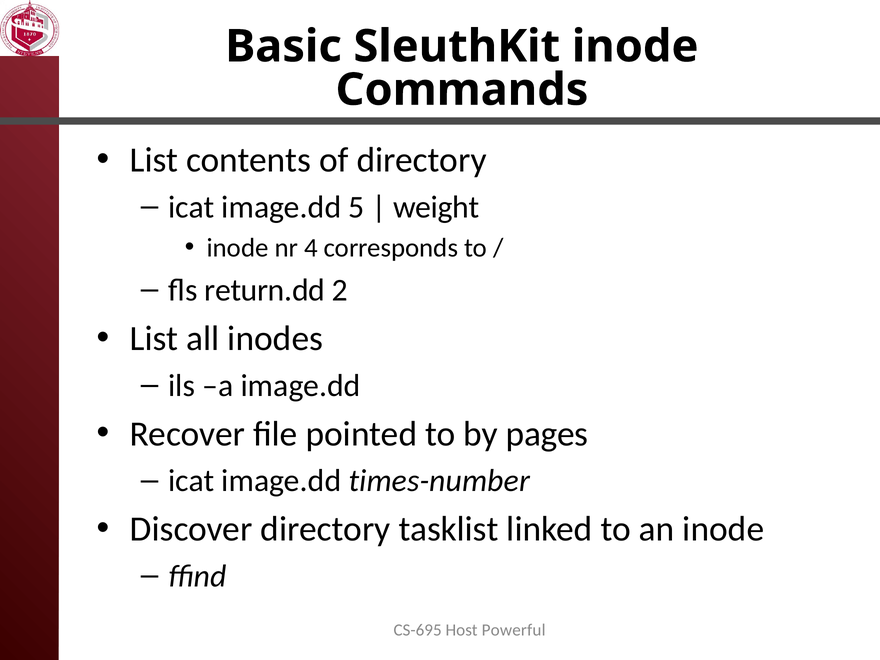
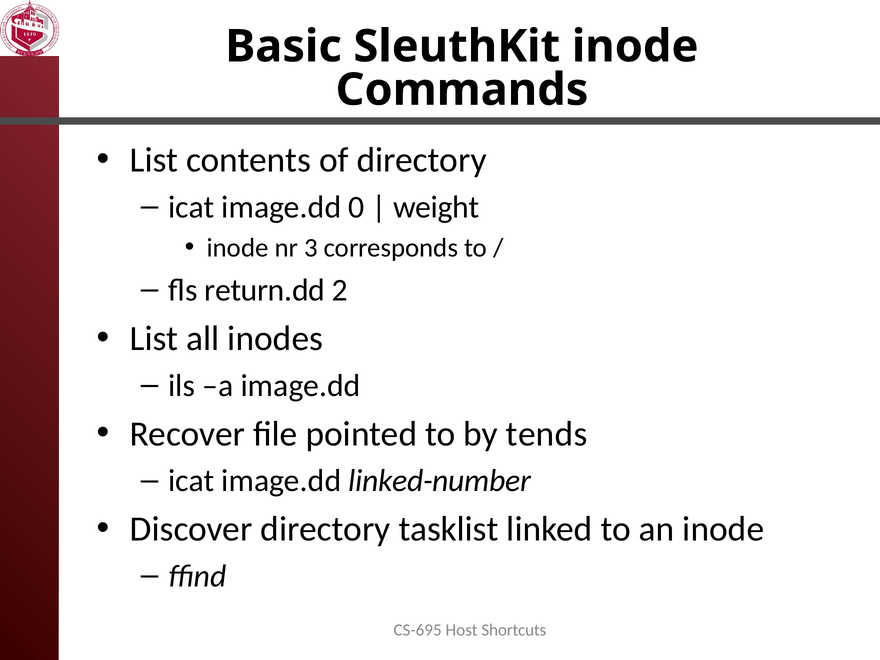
5: 5 -> 0 (356, 207)
4: 4 -> 3 (311, 248)
pages: pages -> tends (547, 434)
times-number: times-number -> linked-number (440, 481)
Powerful: Powerful -> Shortcuts (514, 630)
